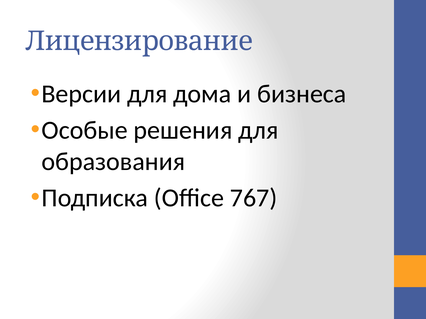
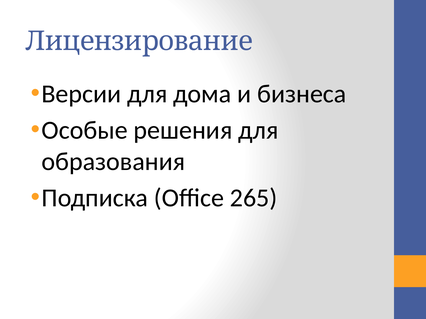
767: 767 -> 265 (254, 198)
